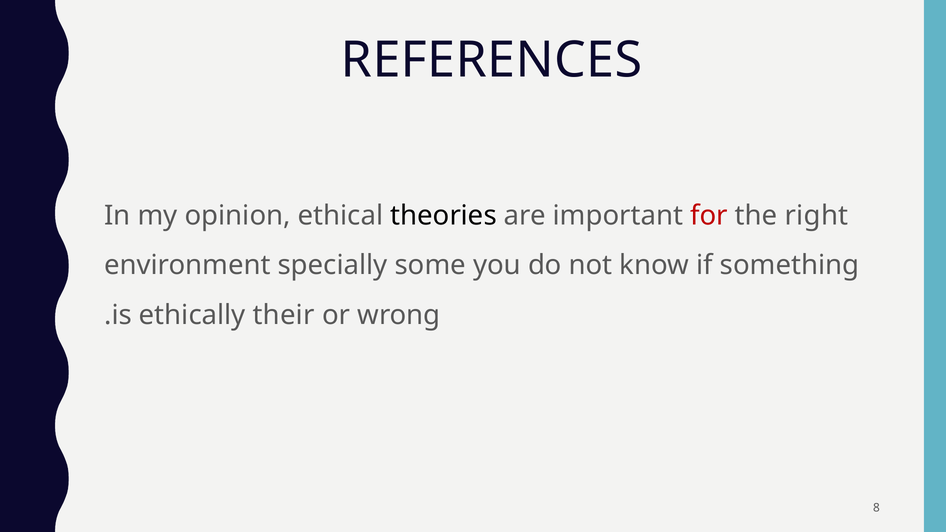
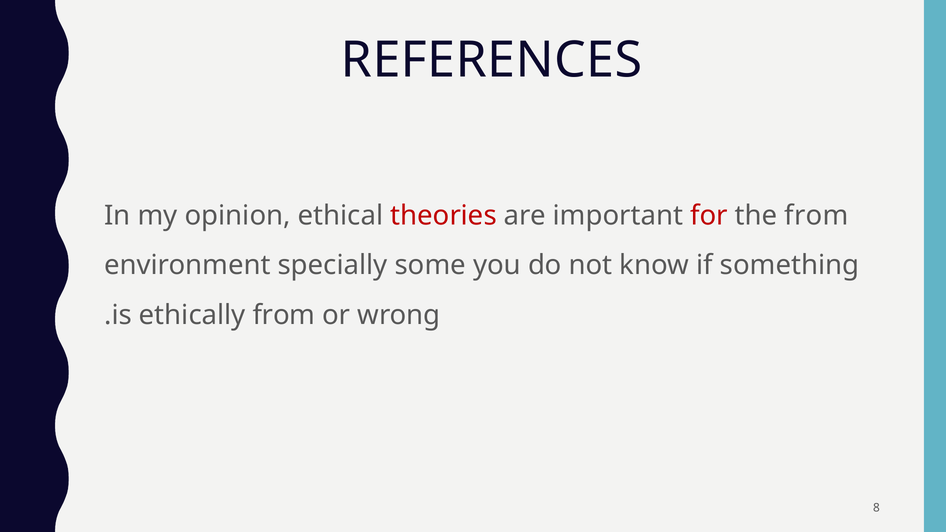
theories colour: black -> red (444, 216)
the right: right -> from (817, 216)
ethically their: their -> from (284, 315)
